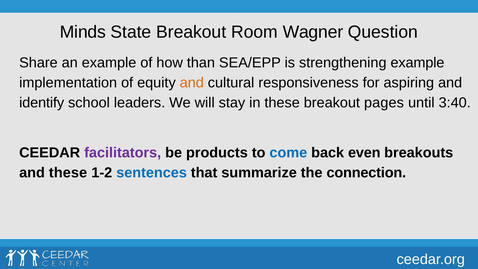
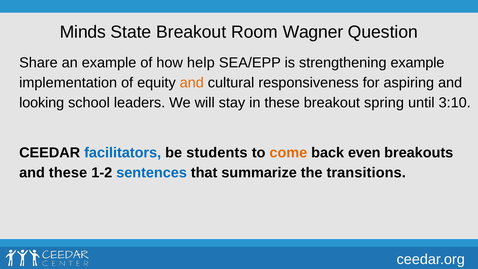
than: than -> help (201, 63)
identify: identify -> looking (42, 103)
pages: pages -> spring (384, 103)
3:40: 3:40 -> 3:10 (455, 103)
facilitators colour: purple -> blue (123, 153)
products: products -> students (217, 153)
come colour: blue -> orange (288, 153)
connection: connection -> transitions (366, 173)
